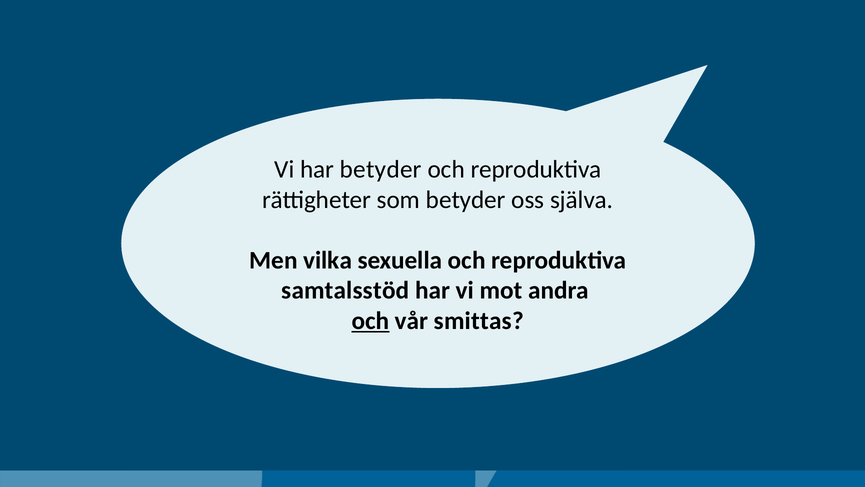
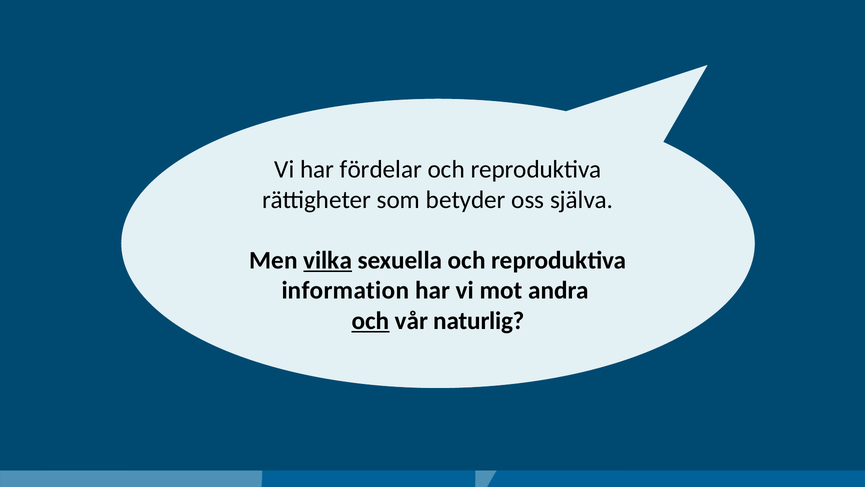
har betyder: betyder -> fördelar (381, 169)
vilka underline: none -> present (328, 260)
samtalsstöd: samtalsstöd -> information (345, 290)
smittas: smittas -> naturlig (479, 321)
